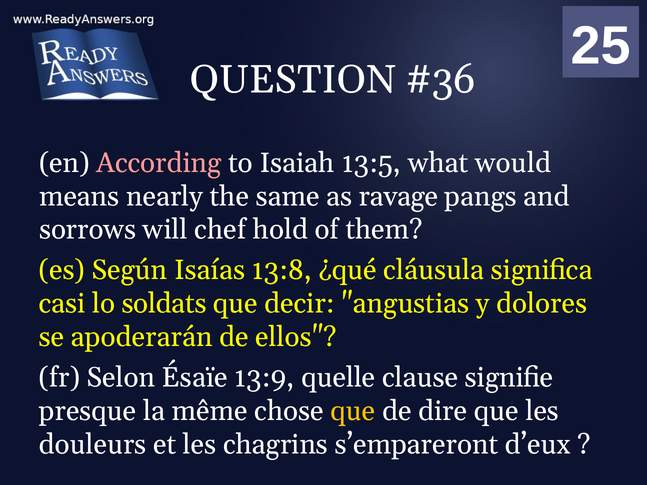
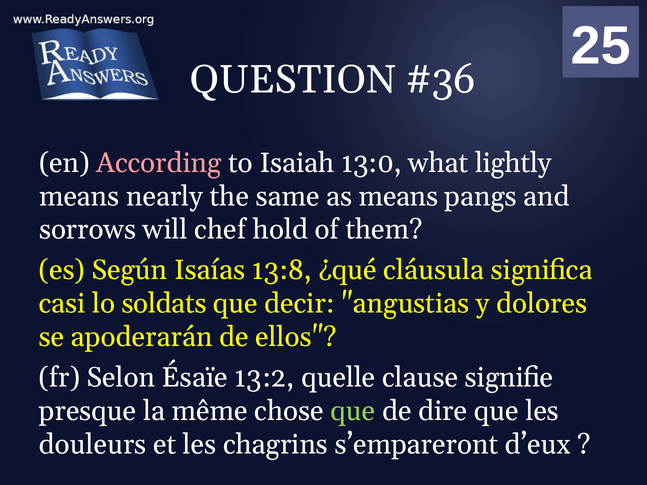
13:5: 13:5 -> 13:0 (371, 163)
would: would -> lightly (513, 163)
as ravage: ravage -> means (399, 196)
13:9: 13:9 -> 13:2 (264, 378)
que colour: yellow -> light green (353, 411)
